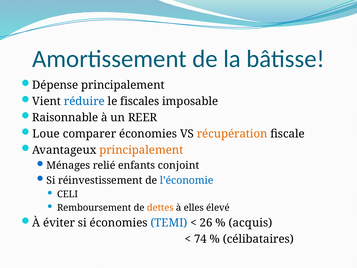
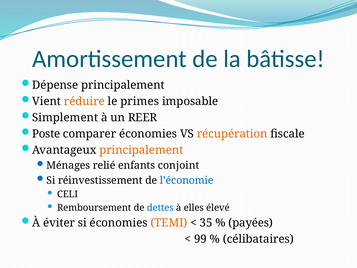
réduire colour: blue -> orange (84, 101)
fiscales: fiscales -> primes (140, 101)
Raisonnable: Raisonnable -> Simplement (65, 117)
Loue: Loue -> Poste (46, 134)
dettes colour: orange -> blue (160, 207)
TEMI colour: blue -> orange (169, 223)
26: 26 -> 35 (206, 223)
acquis: acquis -> payées (251, 223)
74: 74 -> 99 (200, 239)
